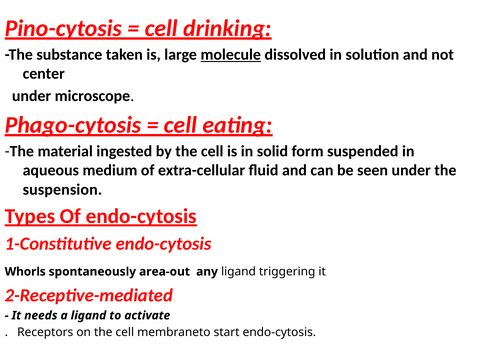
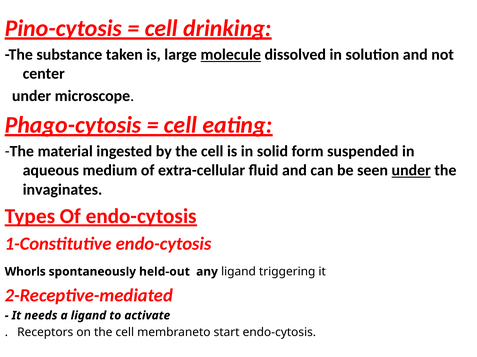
under underline: none -> present (411, 171)
suspension: suspension -> invaginates (62, 190)
area-out: area-out -> held-out (164, 272)
